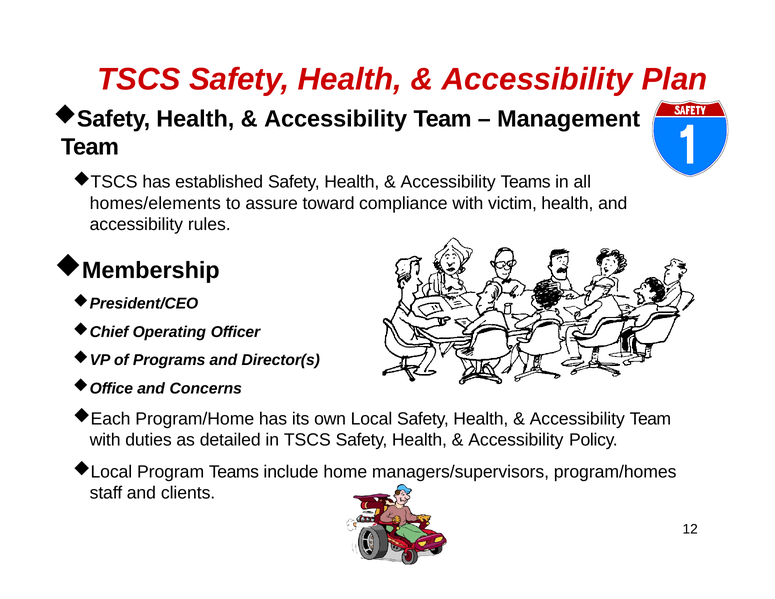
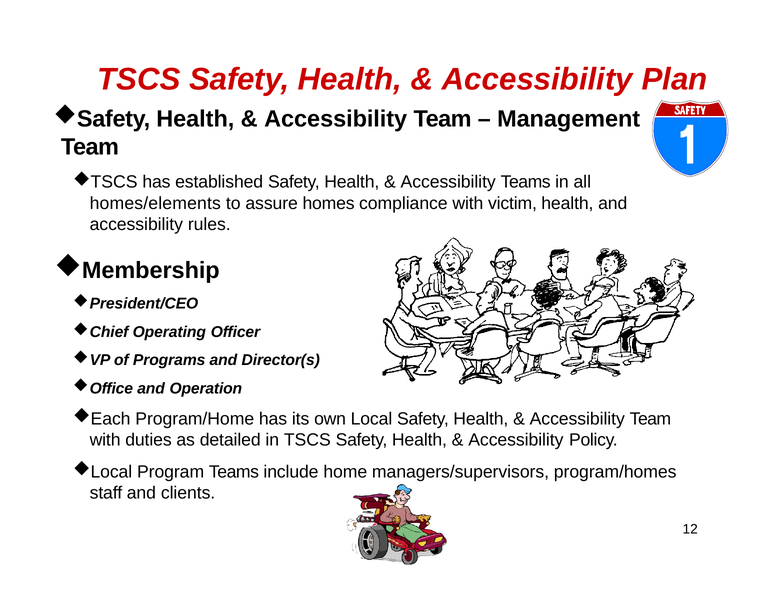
toward: toward -> homes (329, 203)
Concerns: Concerns -> Operation (206, 388)
